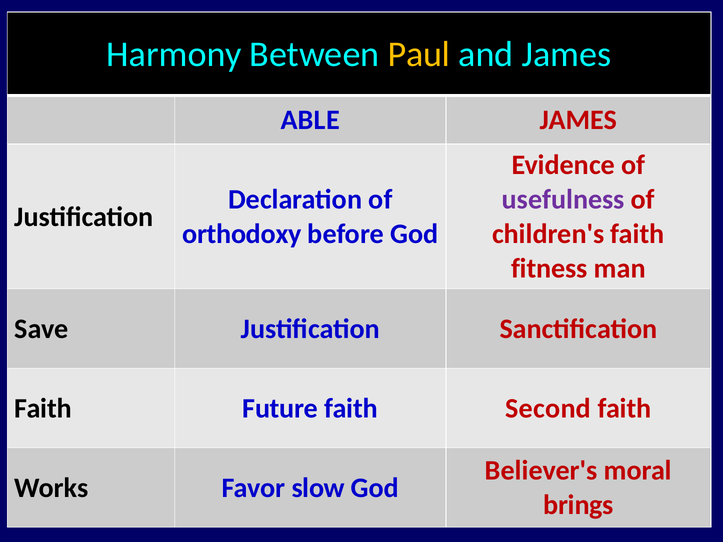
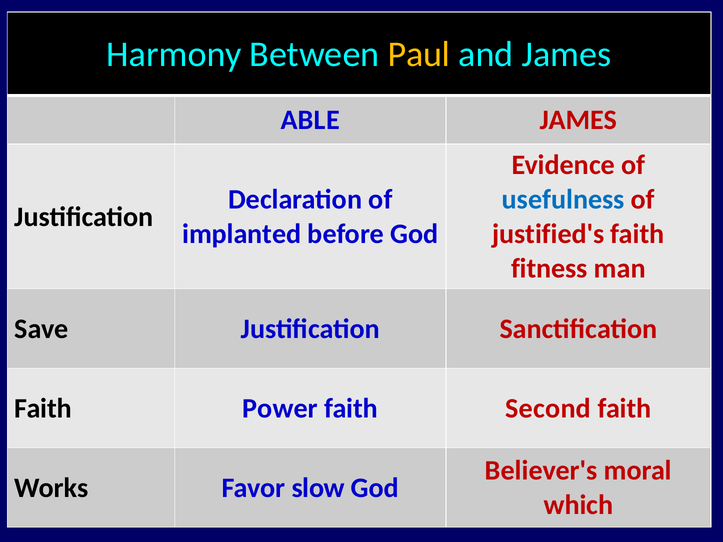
usefulness colour: purple -> blue (563, 200)
orthodoxy: orthodoxy -> implanted (242, 234)
children's: children's -> justified's (548, 234)
Future: Future -> Power (280, 408)
brings: brings -> which (578, 505)
